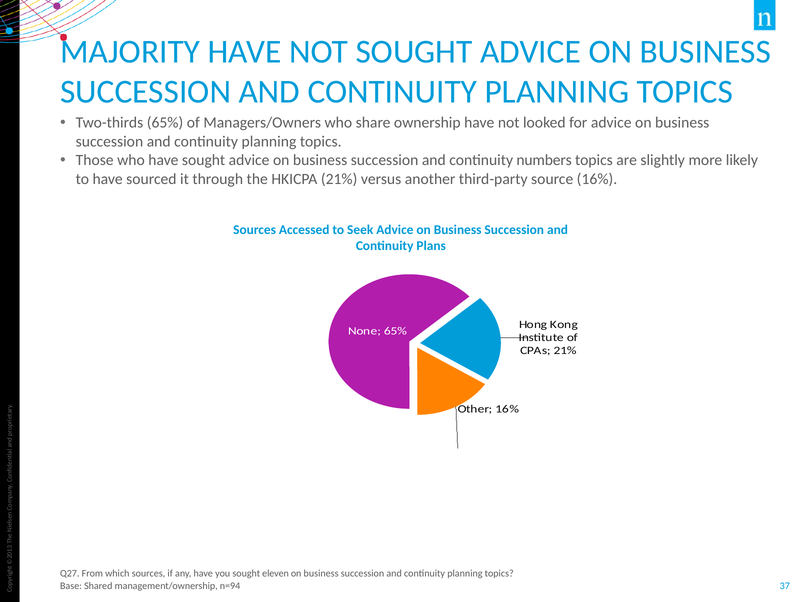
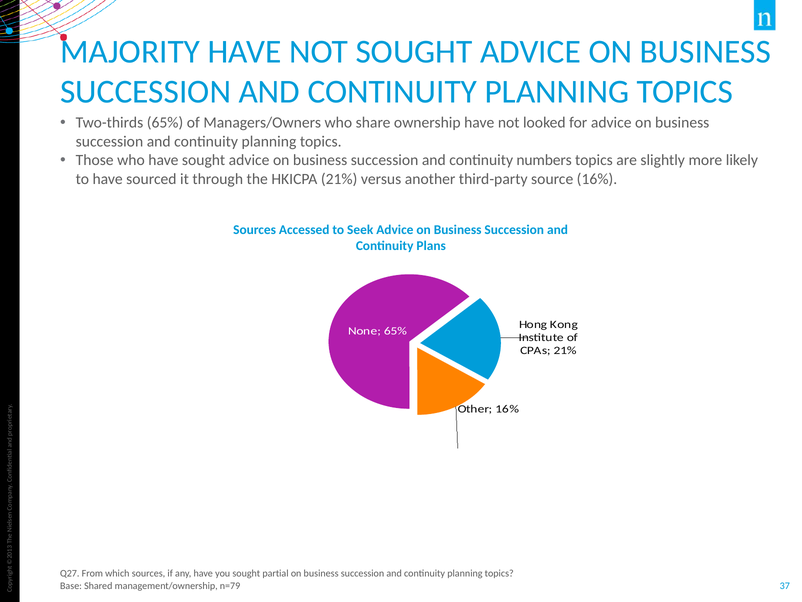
eleven: eleven -> partial (275, 573)
n=94: n=94 -> n=79 (230, 586)
